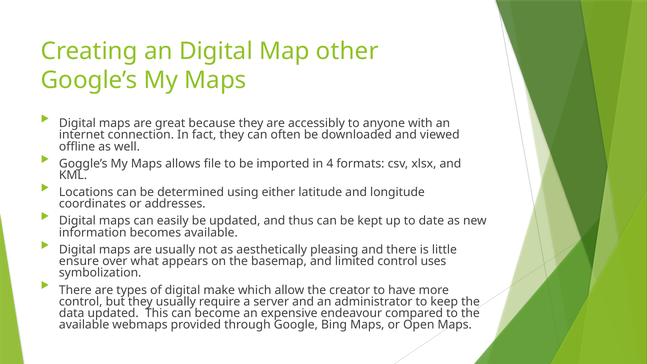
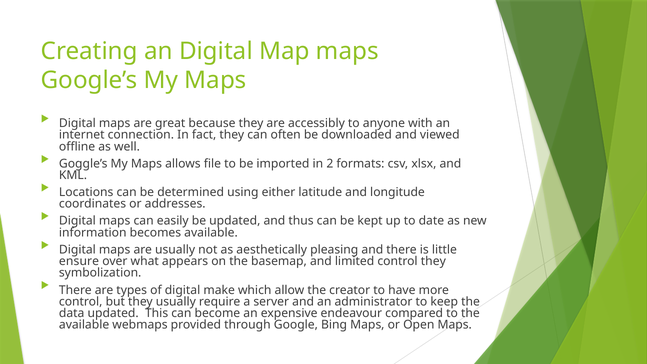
Map other: other -> maps (347, 51)
4: 4 -> 2 (330, 164)
control uses: uses -> they (433, 261)
